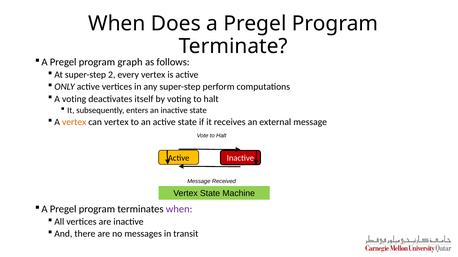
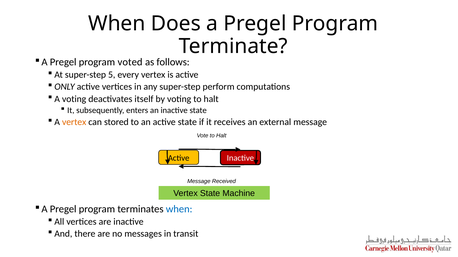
graph: graph -> voted (130, 62)
2: 2 -> 5 (112, 75)
can vertex: vertex -> stored (116, 122)
when colour: purple -> blue (179, 210)
